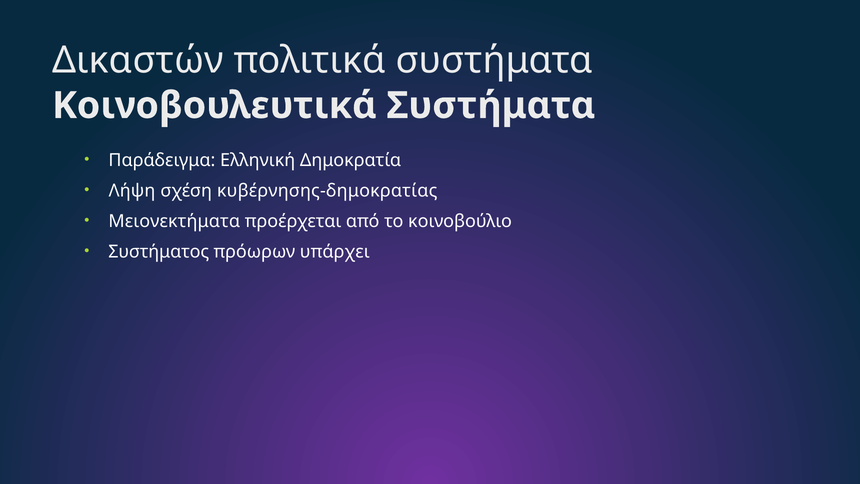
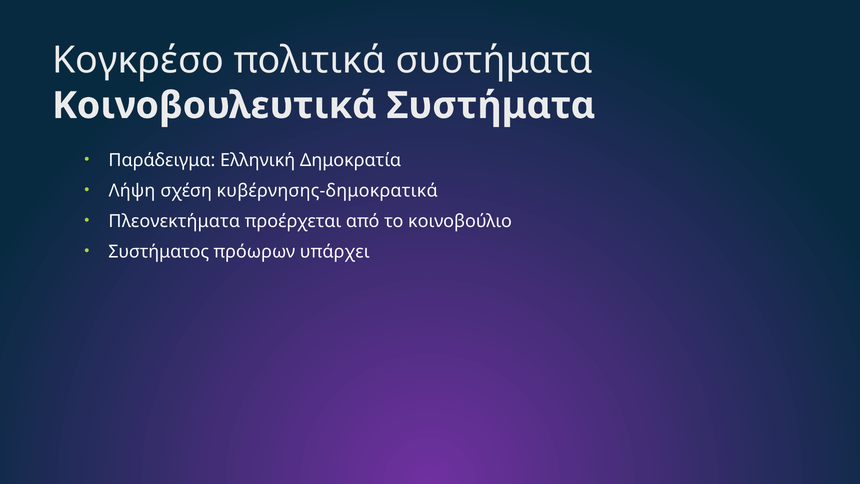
Δικαστών: Δικαστών -> Κογκρέσο (138, 60)
κυβέρνησης-δημοκρατίας: κυβέρνησης-δημοκρατίας -> κυβέρνησης-δημοκρατικά (327, 191)
Μειονεκτήματα: Μειονεκτήματα -> Πλεονεκτήματα (174, 221)
